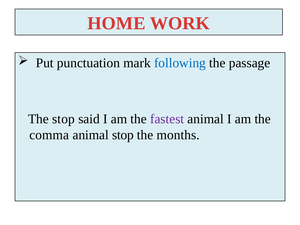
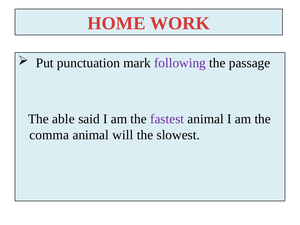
following colour: blue -> purple (180, 63)
The stop: stop -> able (63, 119)
animal stop: stop -> will (123, 135)
months: months -> slowest (178, 135)
